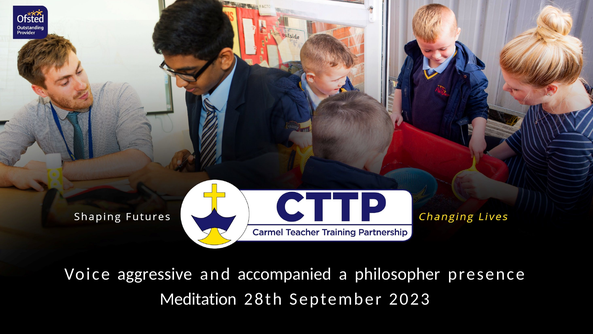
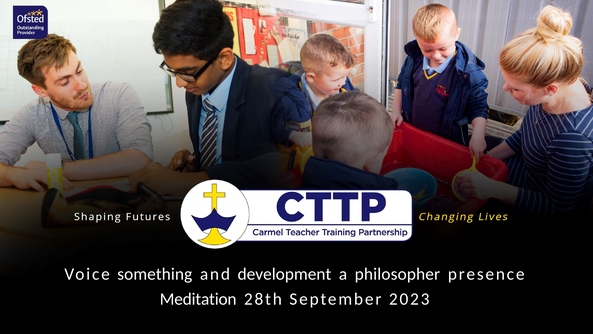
aggressive: aggressive -> something (155, 274)
accompanied: accompanied -> development (284, 274)
